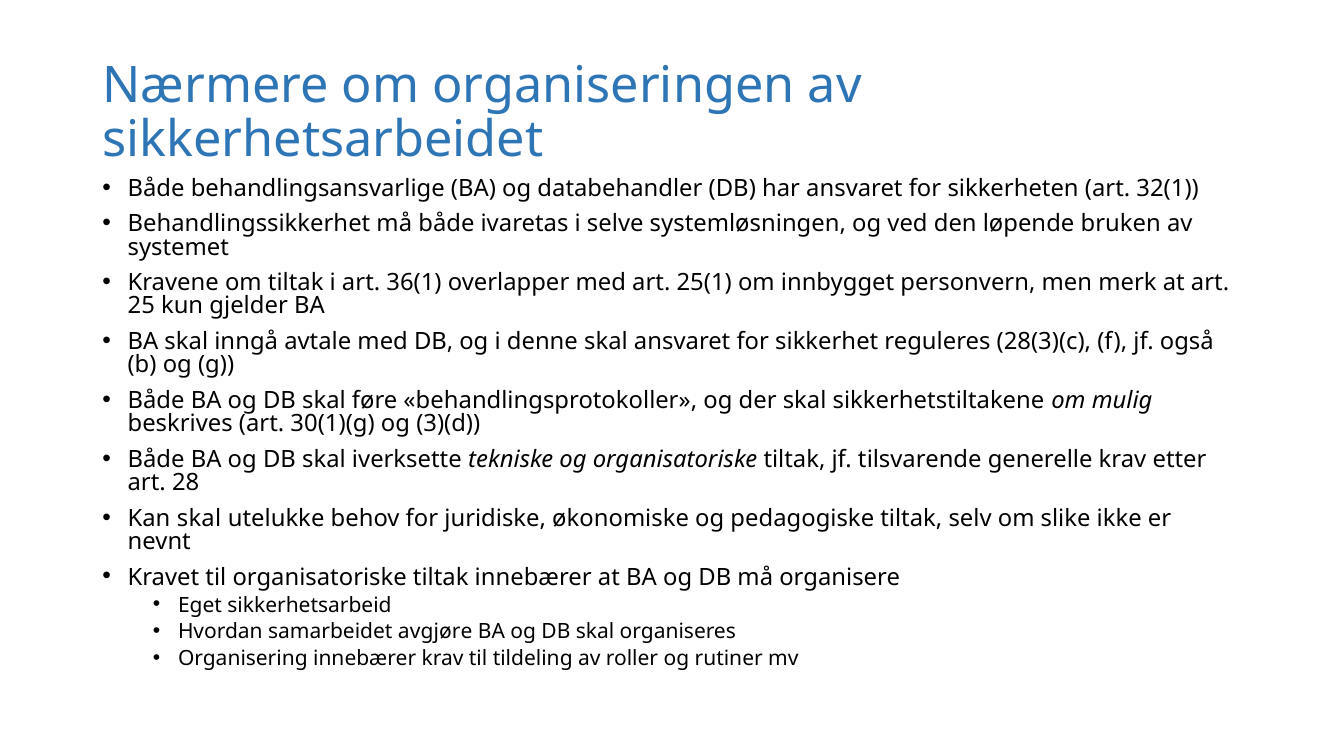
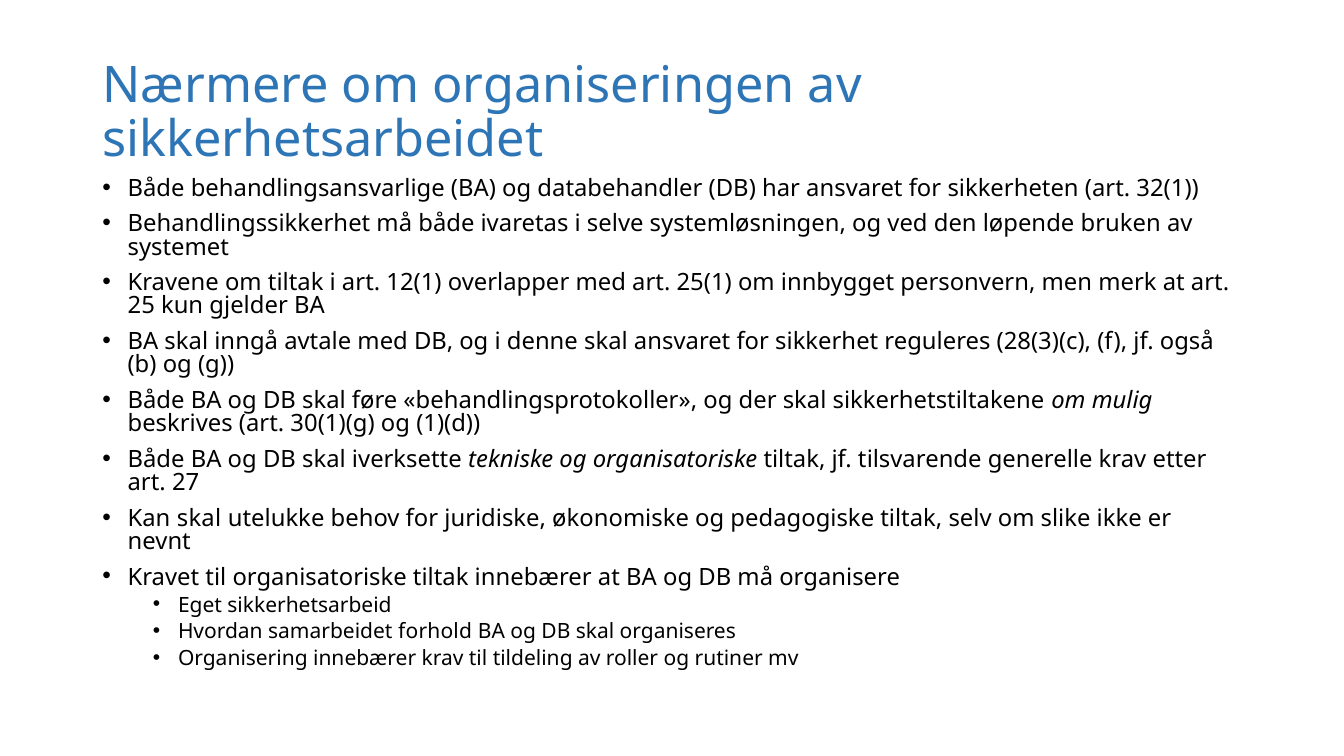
36(1: 36(1 -> 12(1 (414, 283)
3)(d: 3)(d -> 1)(d (448, 424)
28: 28 -> 27 (186, 483)
avgjøre: avgjøre -> forhold (435, 632)
